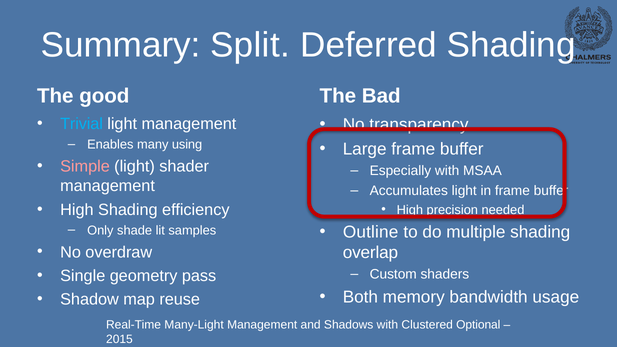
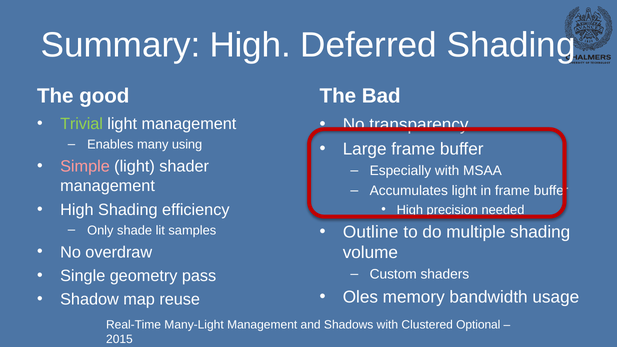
Summary Split: Split -> High (250, 45)
Trivial colour: light blue -> light green (82, 124)
overlap: overlap -> volume (370, 253)
Both: Both -> Oles (360, 297)
